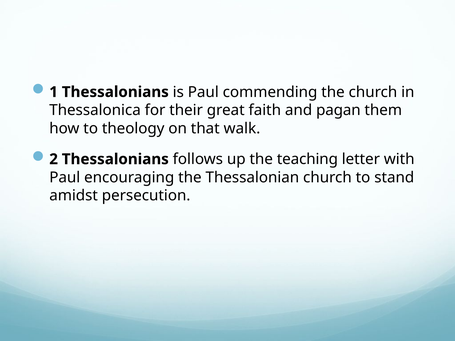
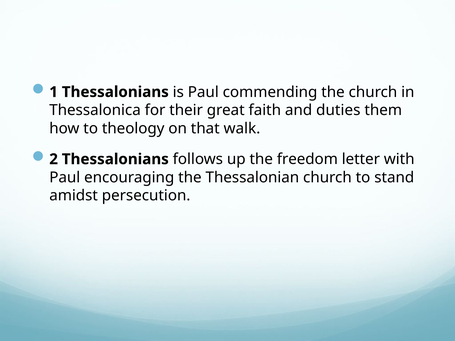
pagan: pagan -> duties (338, 110)
teaching: teaching -> freedom (307, 159)
